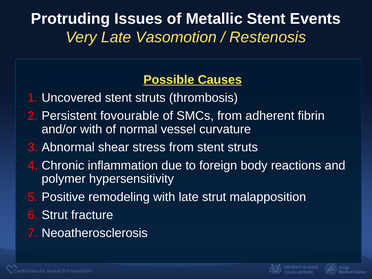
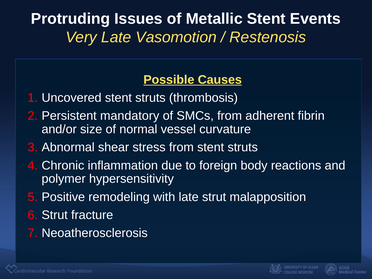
fovourable: fovourable -> mandatory (130, 116)
and/or with: with -> size (91, 129)
